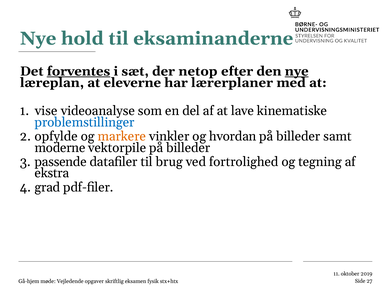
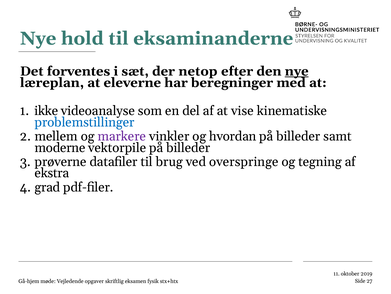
forventes underline: present -> none (78, 71)
lærerplaner: lærerplaner -> beregninger (232, 82)
vise: vise -> ikke (46, 110)
lave: lave -> vise (242, 110)
opfylde: opfylde -> mellem (56, 136)
markere colour: orange -> purple (122, 136)
passende: passende -> prøverne (61, 161)
fortrolighed: fortrolighed -> overspringe (244, 161)
